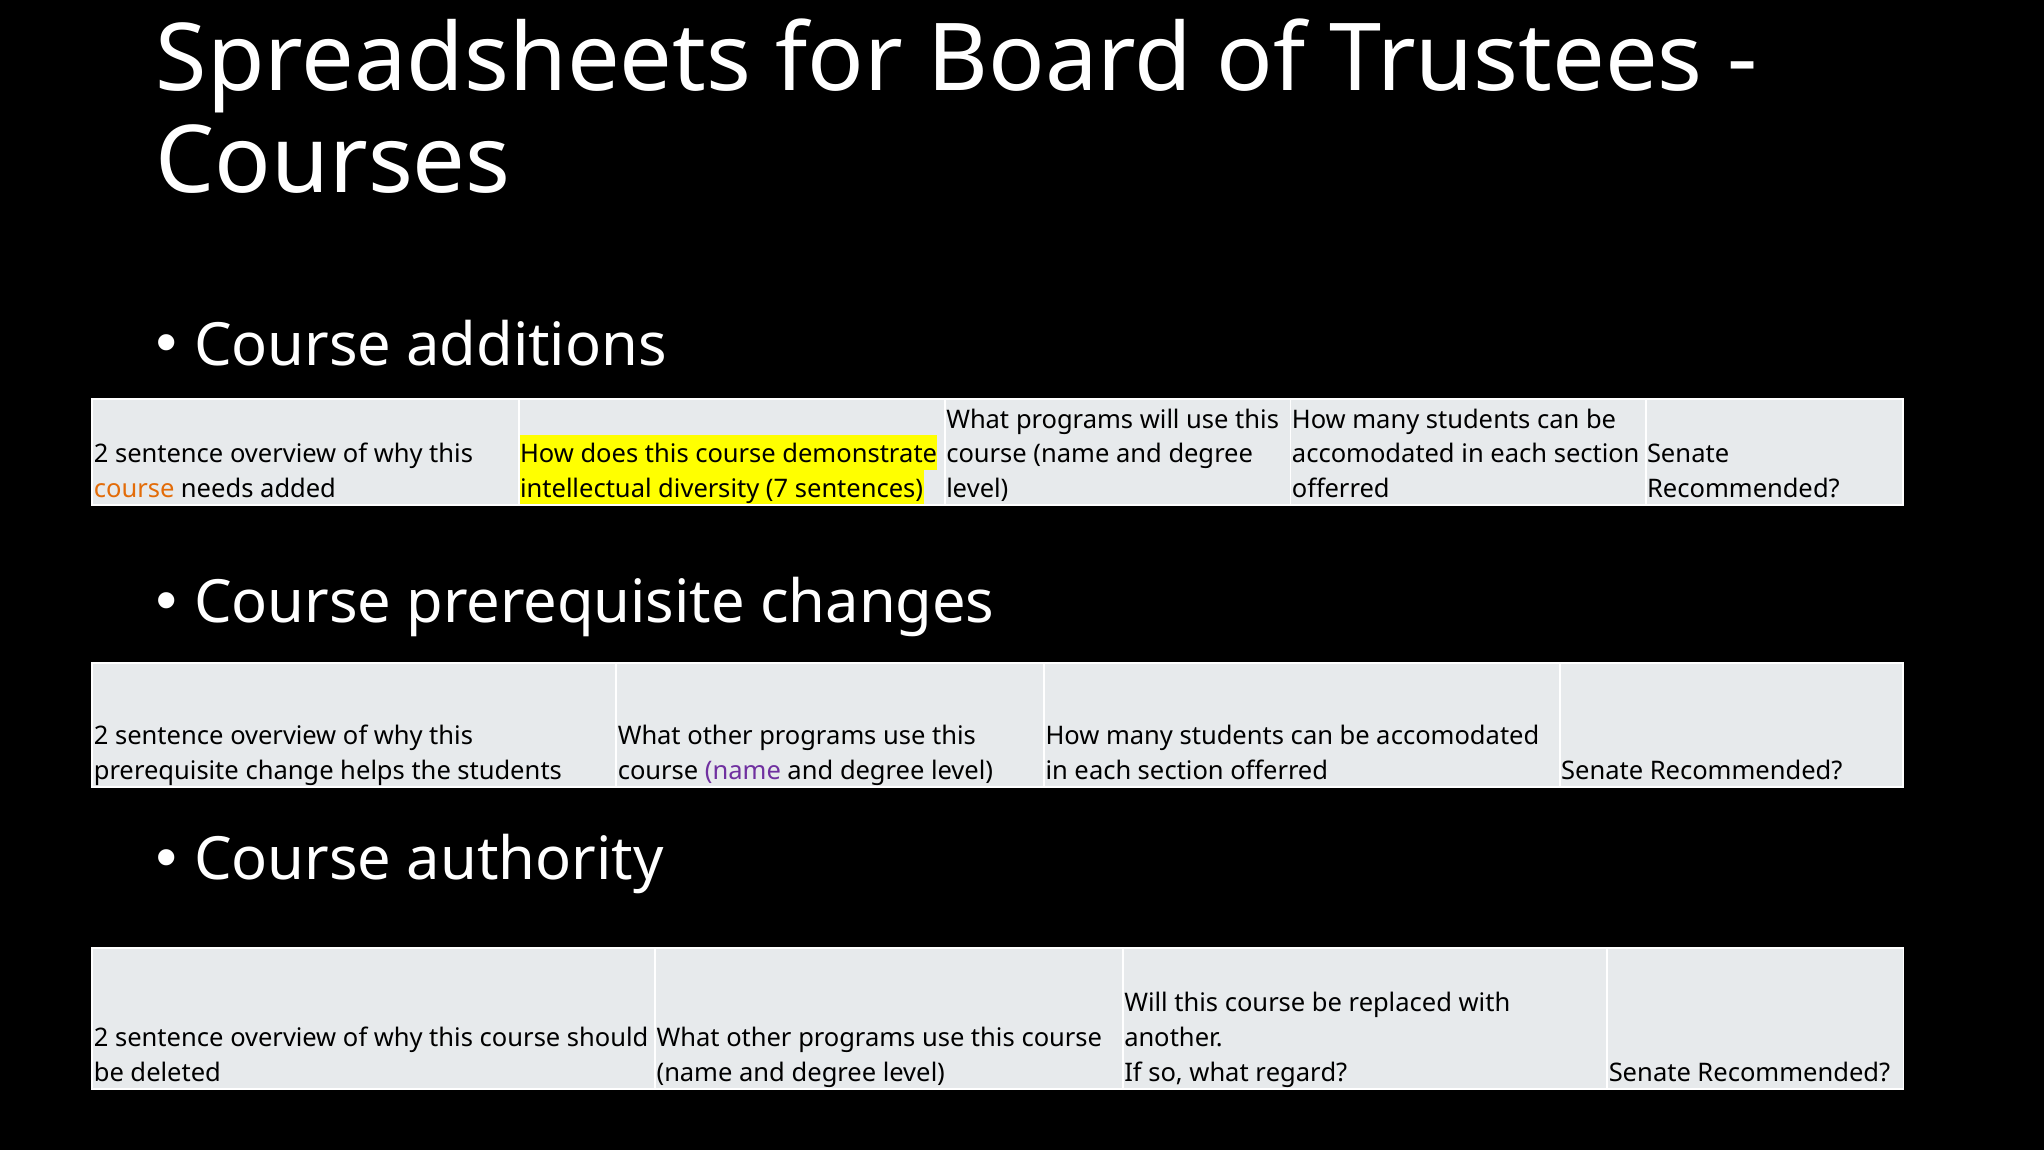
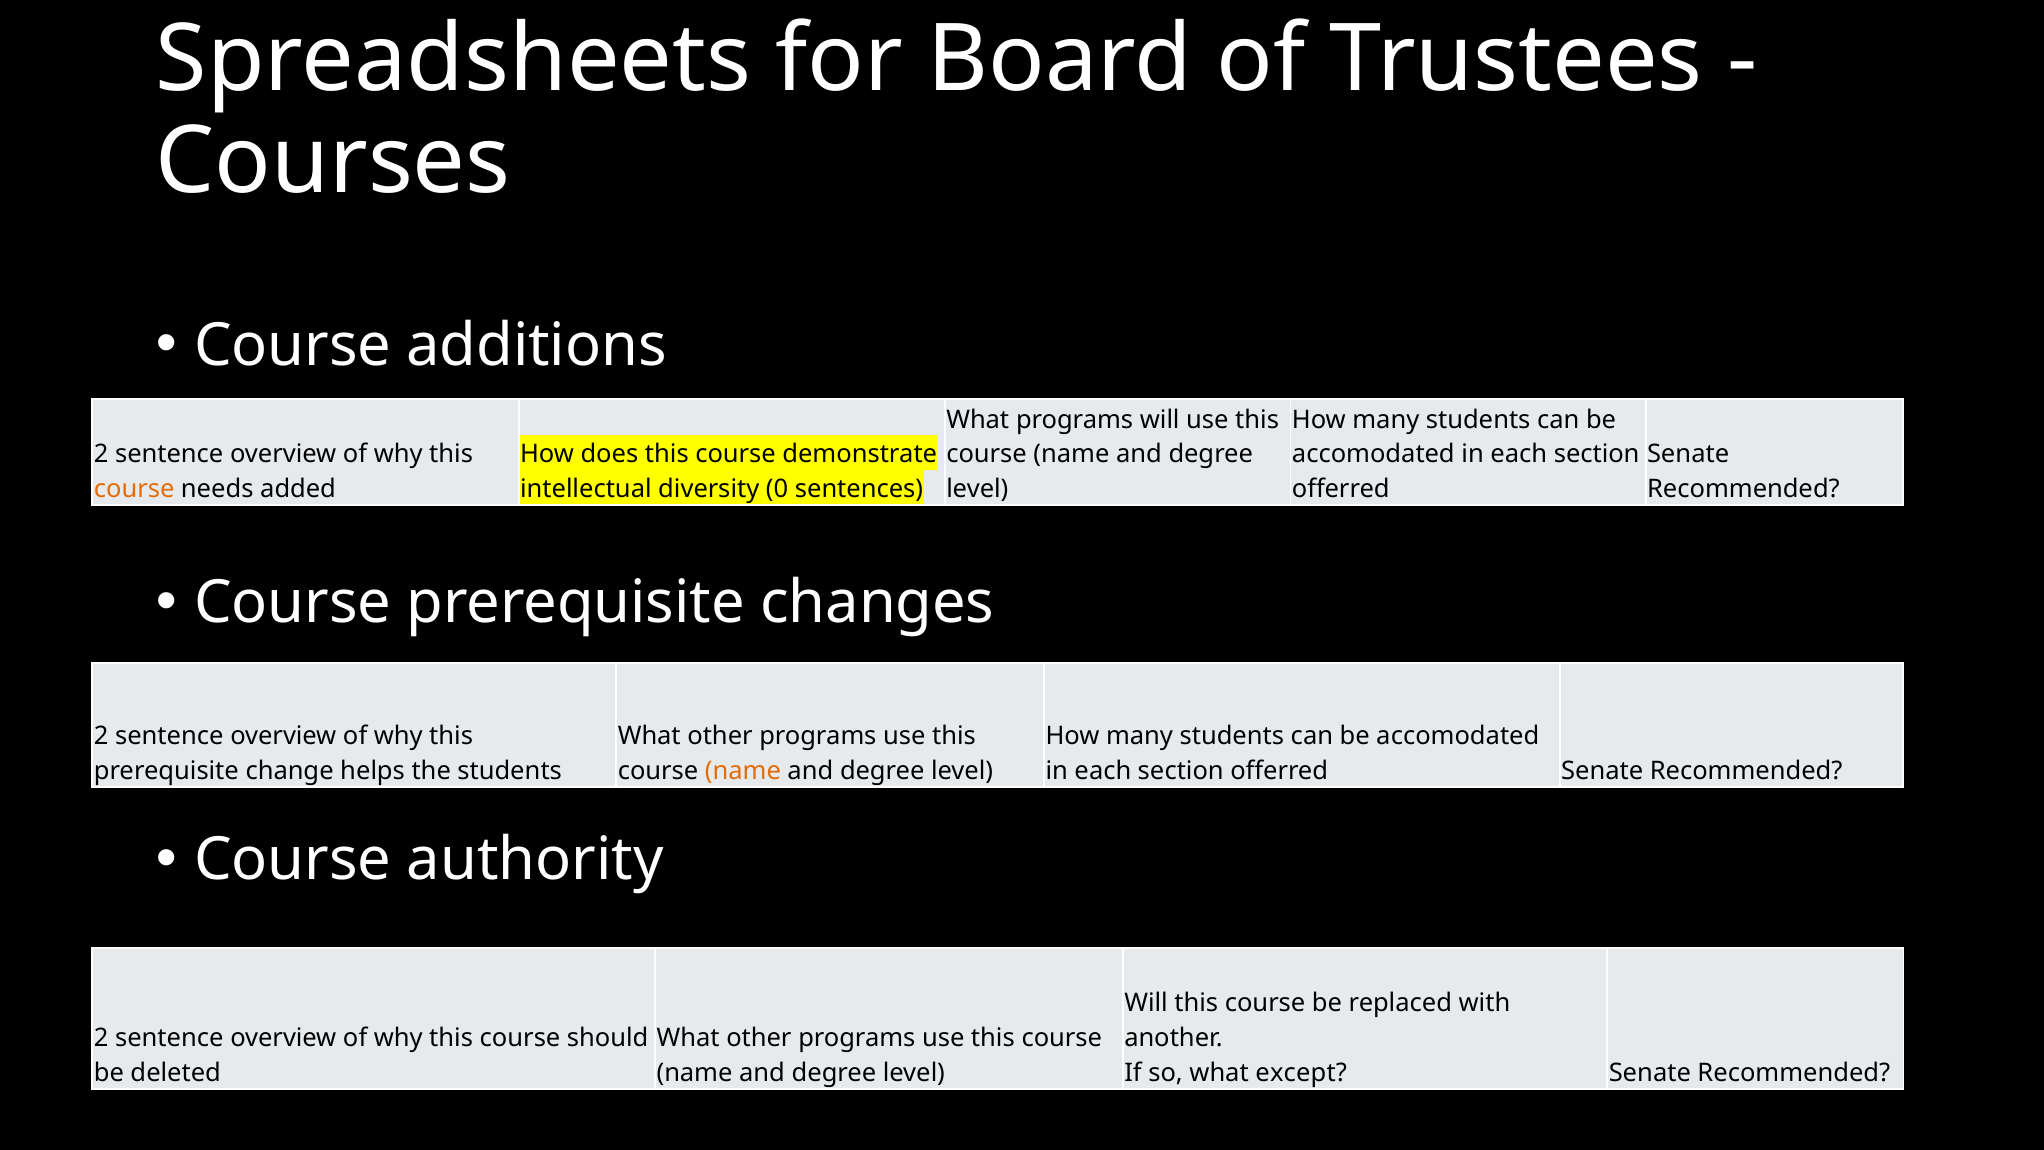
7: 7 -> 0 (777, 489)
name colour: purple -> orange (743, 771)
regard: regard -> except (1301, 1073)
